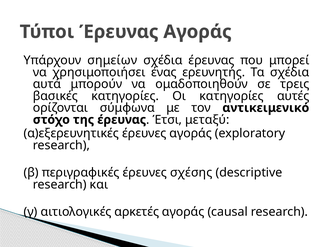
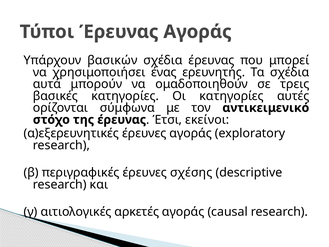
σημείων: σημείων -> βασικών (112, 60)
μεταξύ: μεταξύ -> εκείνοι (207, 120)
